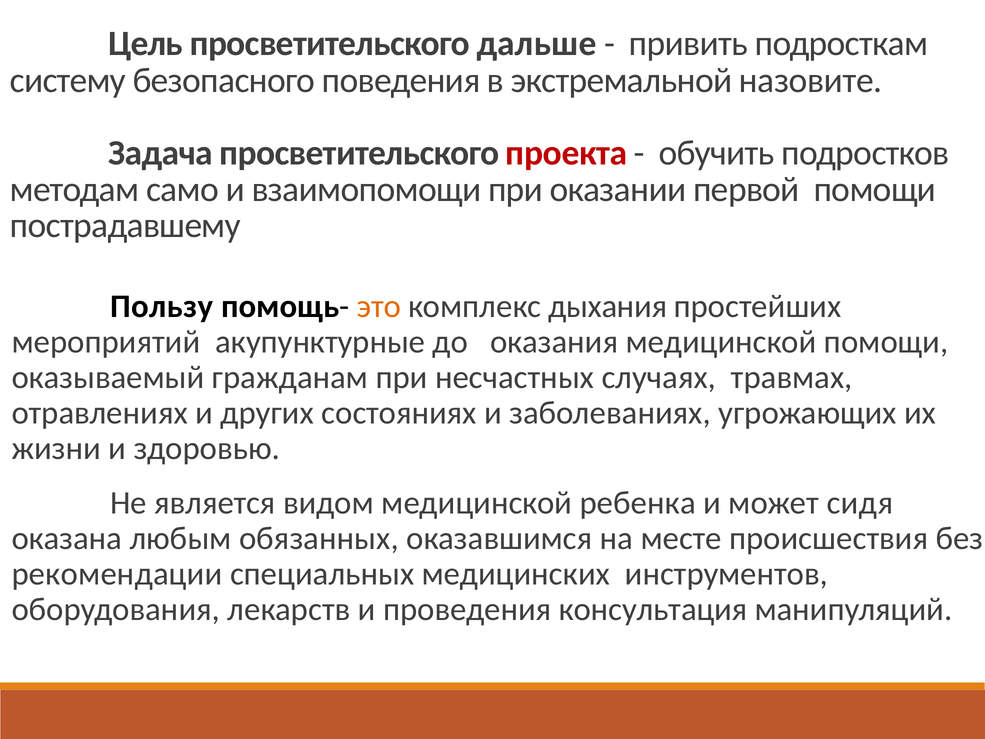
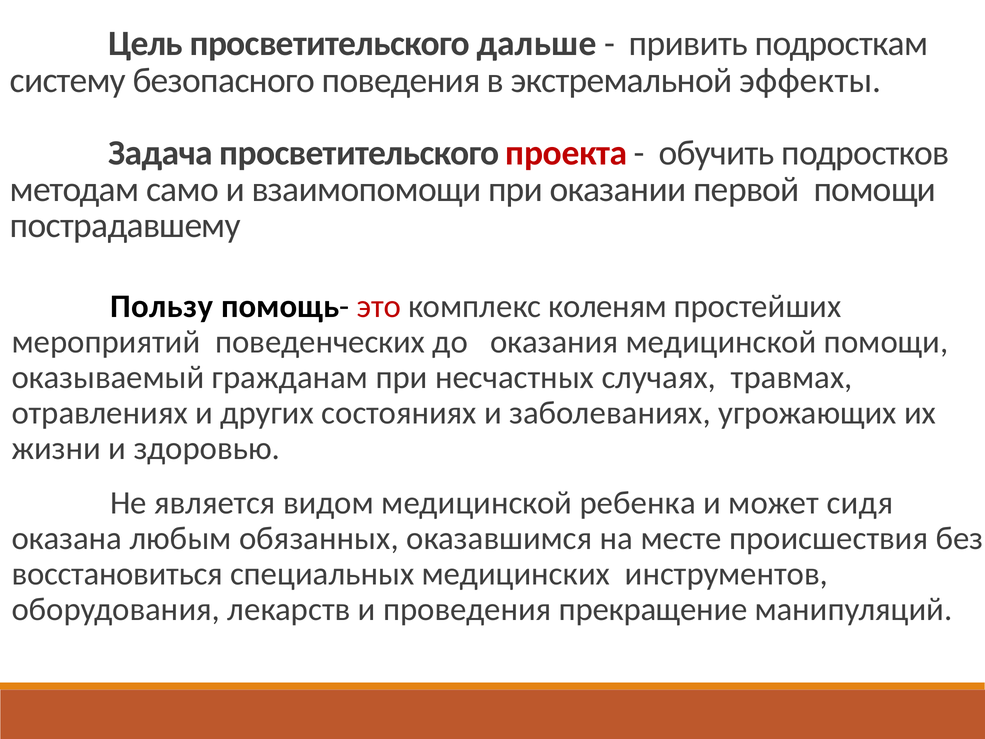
назовите: назовите -> эффекты (810, 81)
это colour: orange -> red (379, 307)
дыхания: дыхания -> коленям (608, 307)
акупунктурные: акупунктурные -> поведенческих (320, 342)
рекомендации: рекомендации -> восстановиться (117, 574)
консультация: консультация -> прекращение (653, 609)
